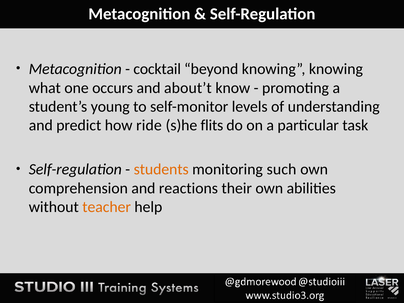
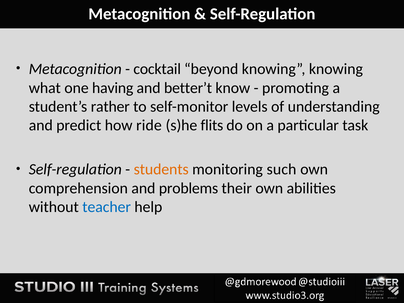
occurs: occurs -> having (113, 88)
about’t: about’t -> better’t (188, 88)
young: young -> rather (110, 107)
reactions: reactions -> problems (189, 188)
teacher colour: orange -> blue (107, 207)
